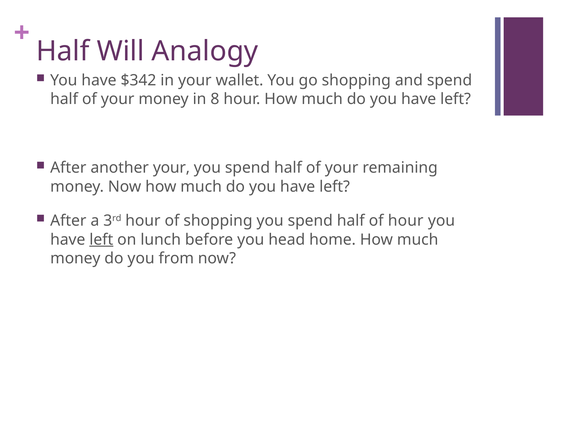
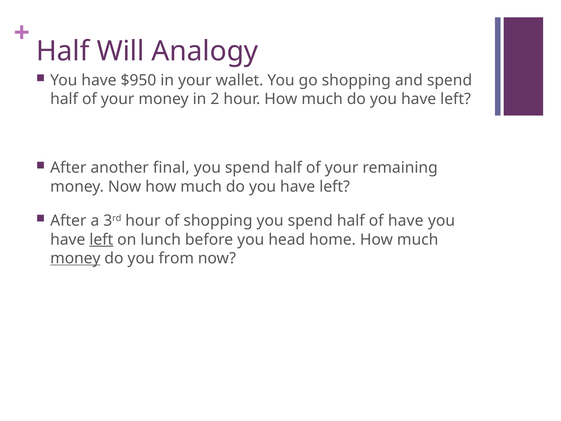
$342: $342 -> $950 (138, 80)
8: 8 -> 2 (215, 99)
another your: your -> final (171, 168)
of hour: hour -> have (406, 221)
money underline: none -> present (75, 258)
